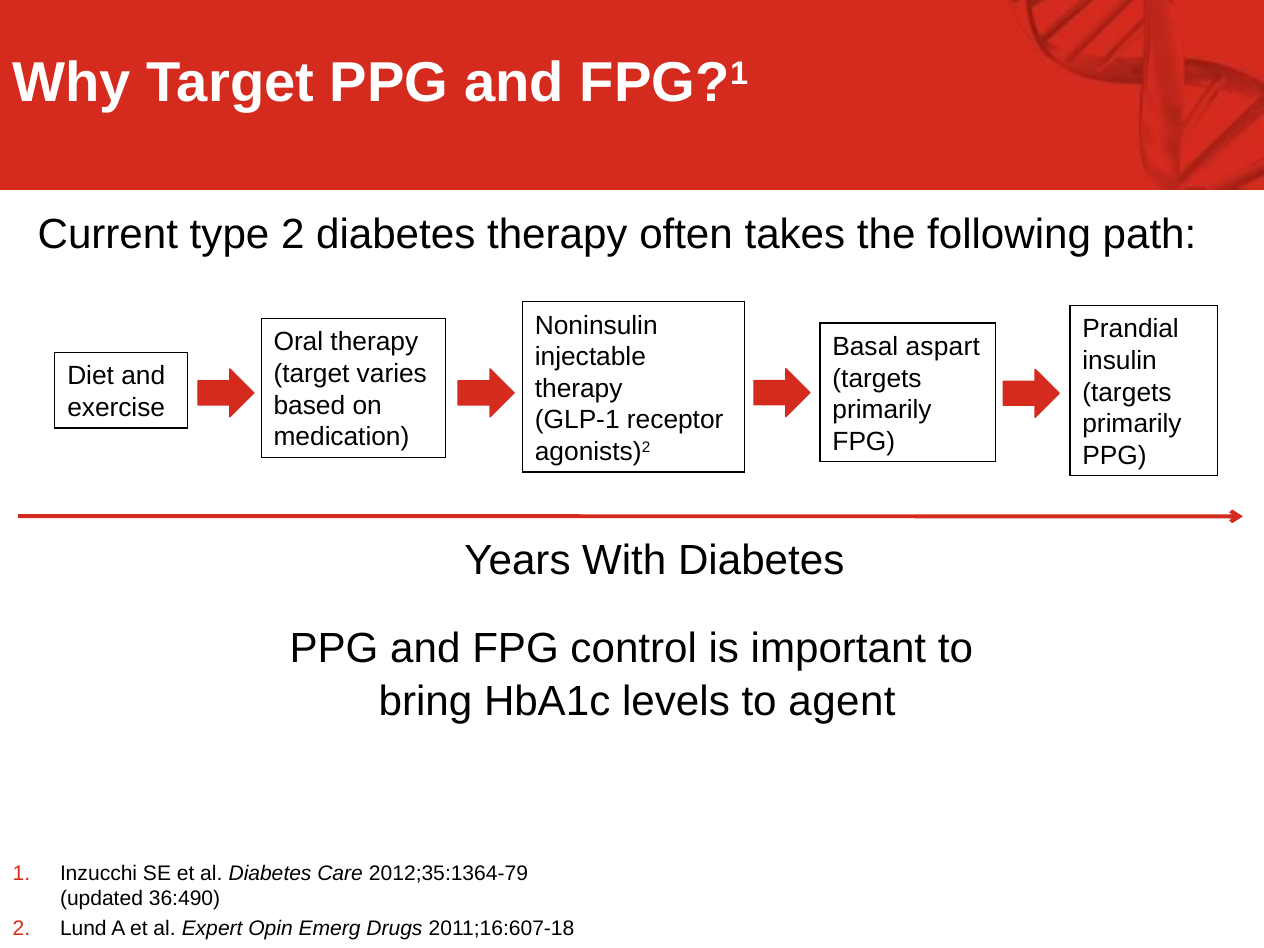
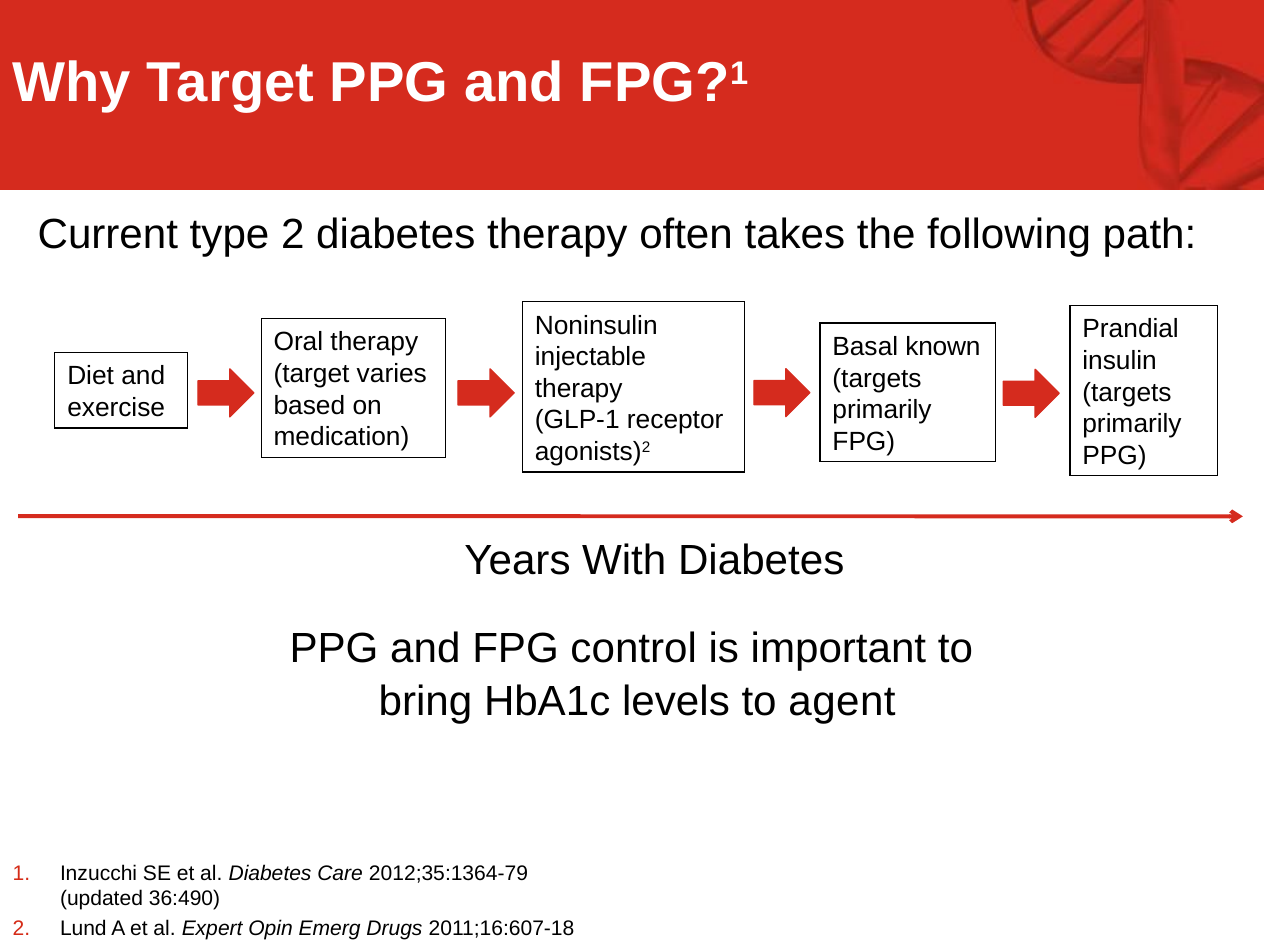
aspart: aspart -> known (943, 347)
